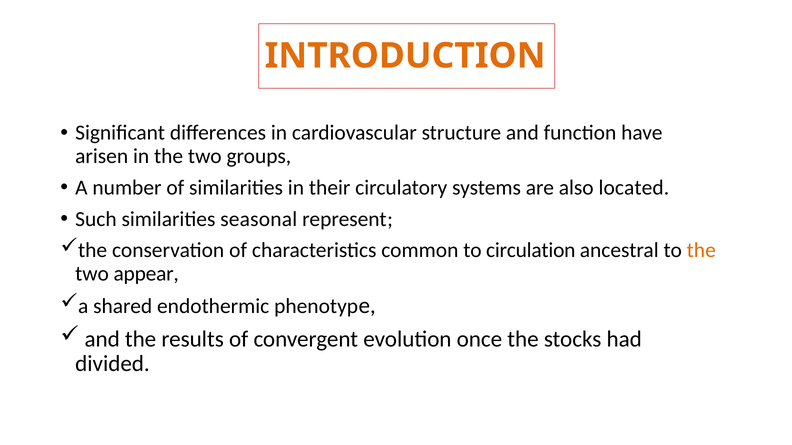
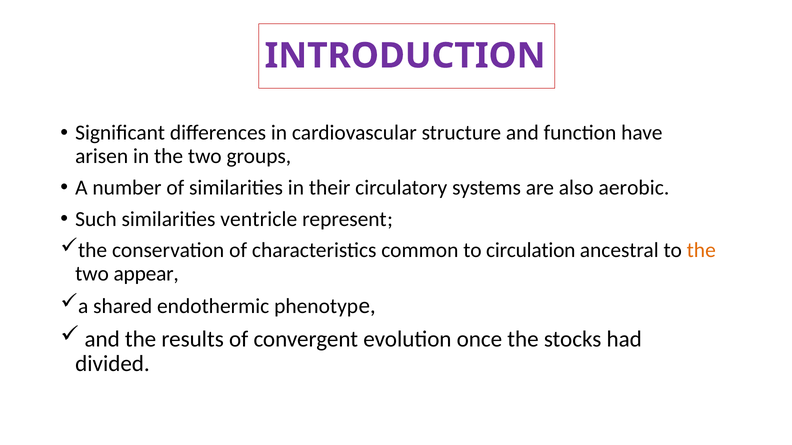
INTRODUCTION colour: orange -> purple (405, 56)
located: located -> aerobic (634, 188)
seasonal: seasonal -> ventricle (259, 219)
